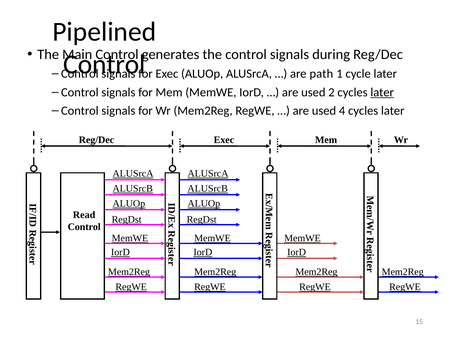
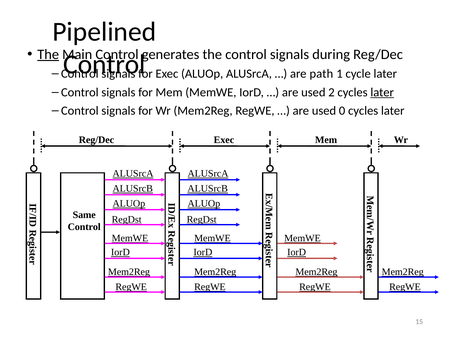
The underline: none -> present (48, 54)
4: 4 -> 0 (342, 111)
Read: Read -> Same (84, 215)
